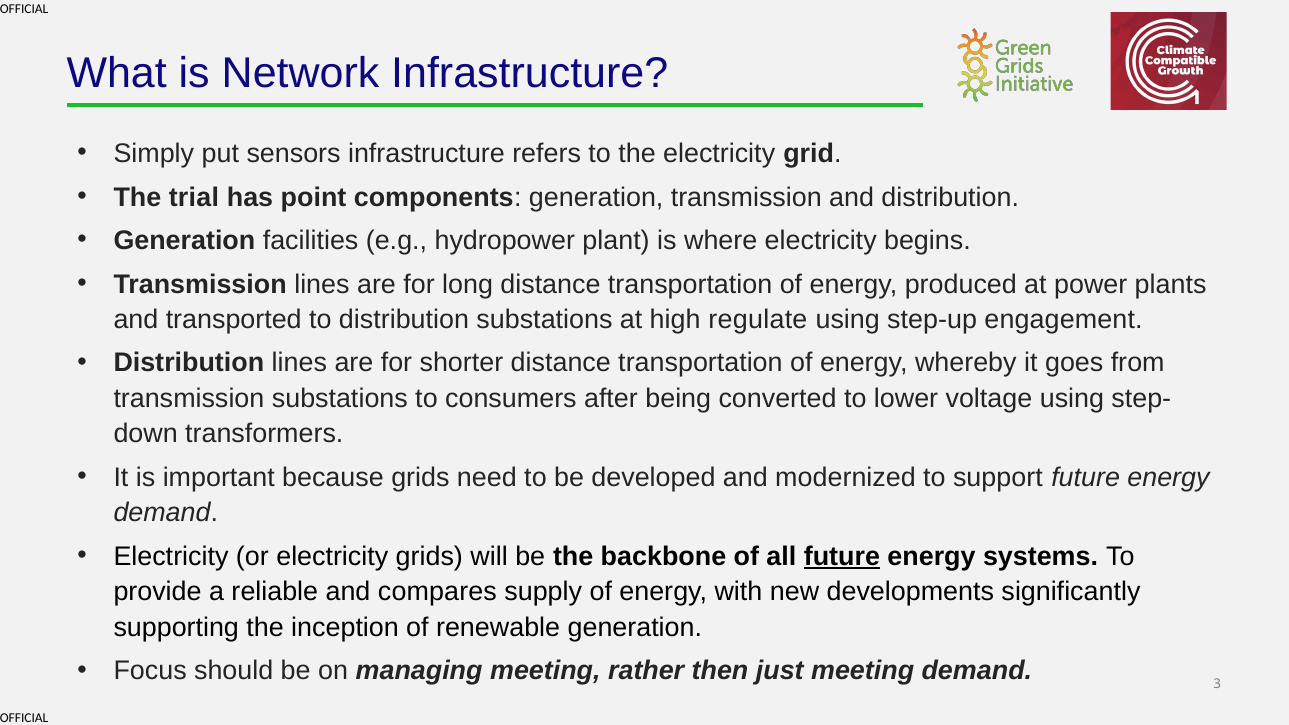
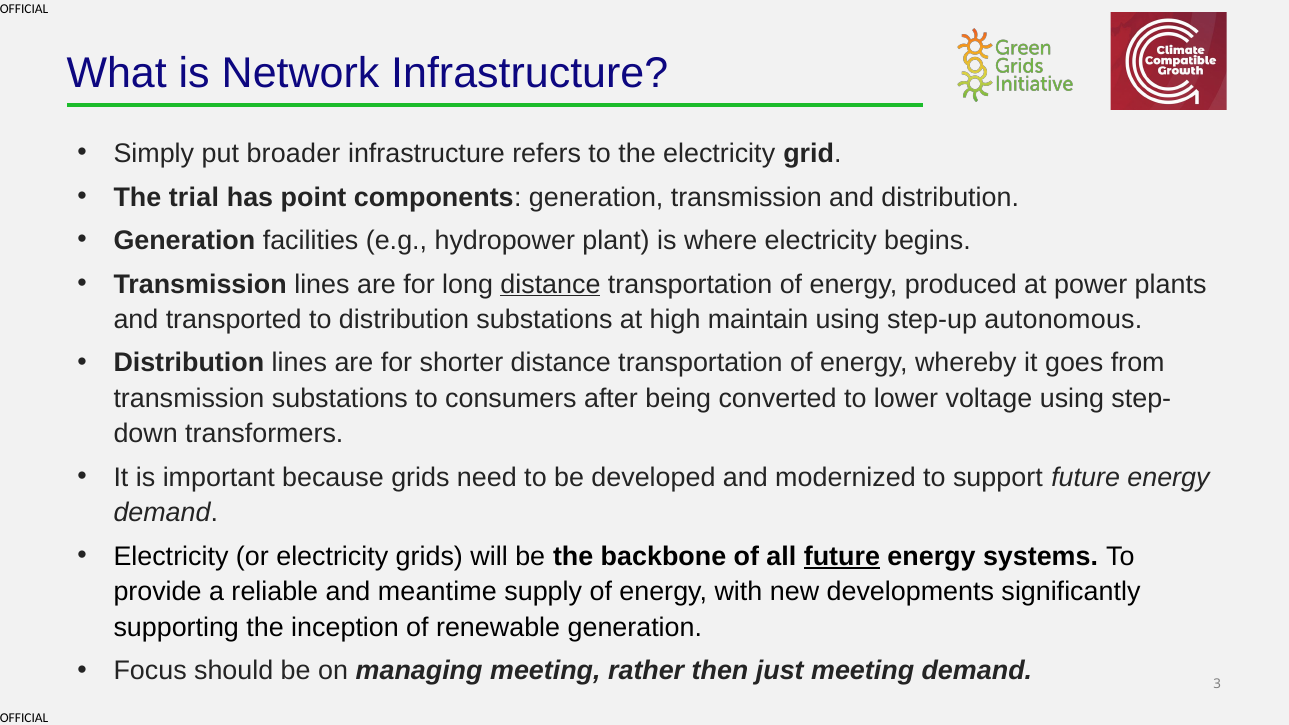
sensors: sensors -> broader (293, 154)
distance underline: none -> present (550, 284)
regulate: regulate -> maintain (758, 320)
engagement: engagement -> autonomous (1063, 320)
compares: compares -> meantime (437, 592)
